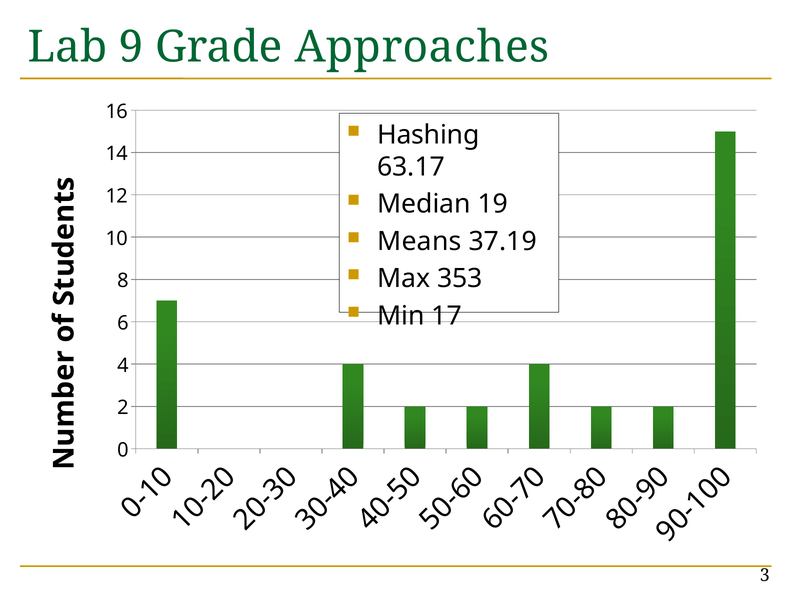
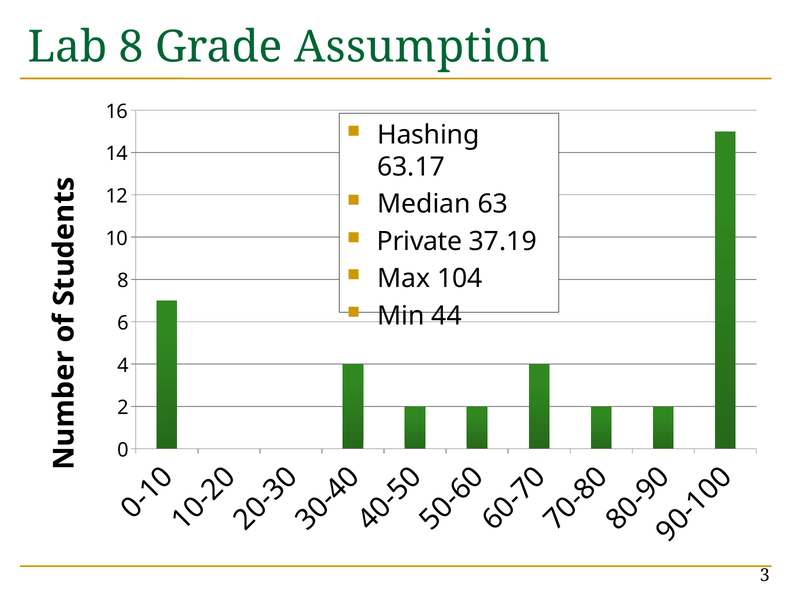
Lab 9: 9 -> 8 (131, 47)
Approaches: Approaches -> Assumption (422, 47)
19: 19 -> 63 (493, 204)
Means: Means -> Private (420, 241)
353: 353 -> 104 (460, 278)
17: 17 -> 44 (447, 316)
